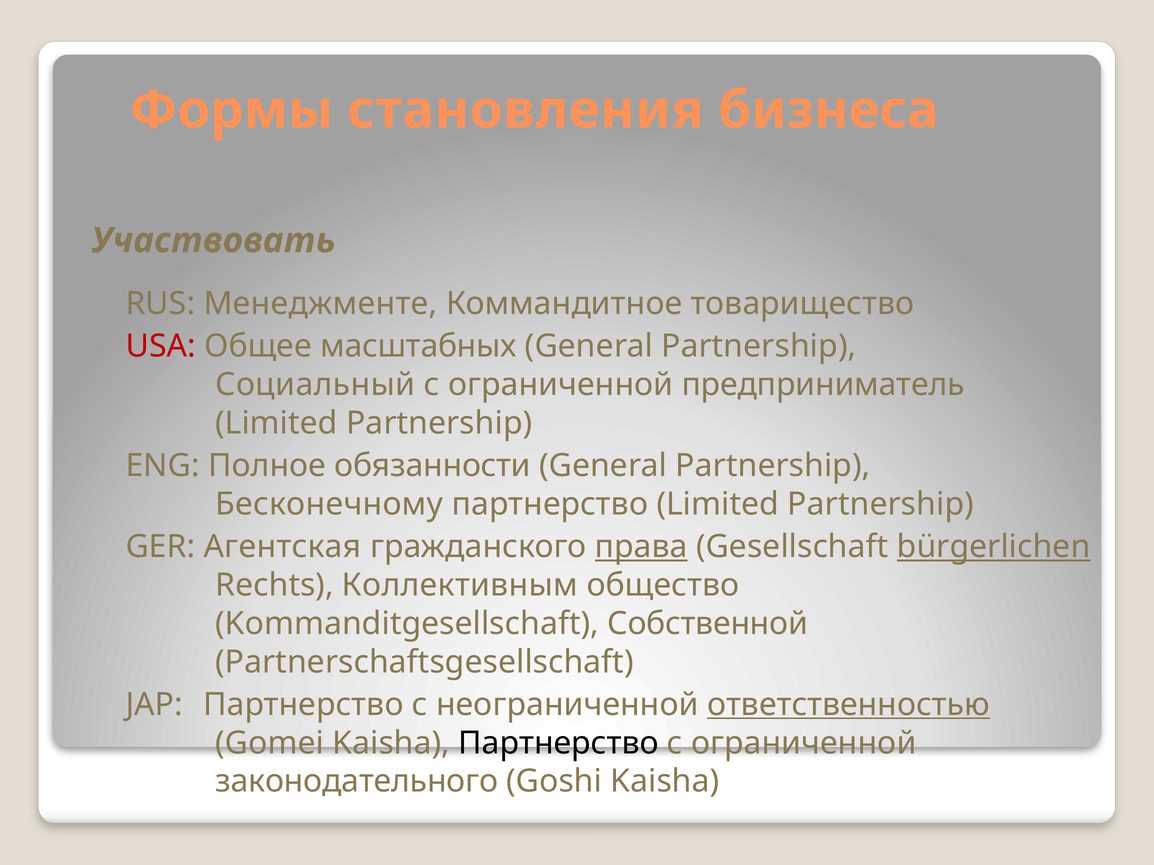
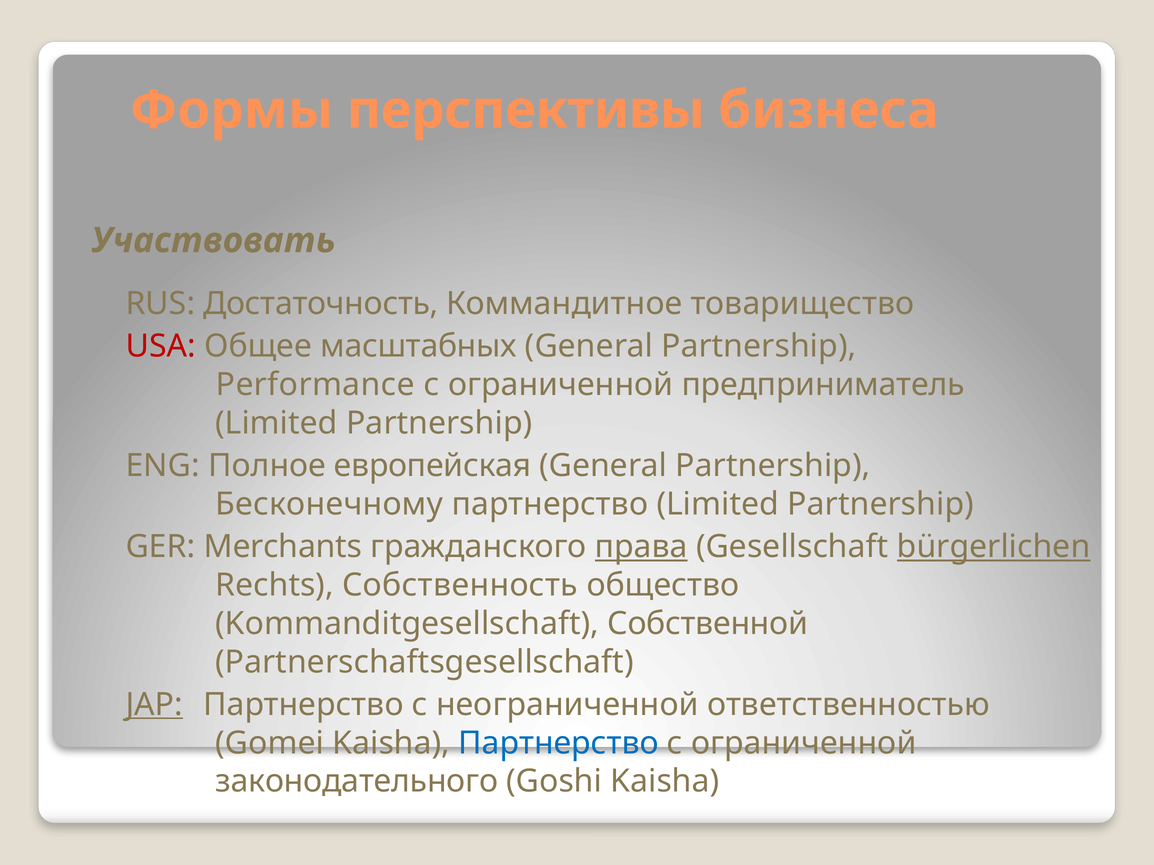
становления: становления -> перспективы (526, 110)
Менеджменте: Менеджменте -> Достаточность (321, 304)
Социальный: Социальный -> Performance (315, 385)
обязанности: обязанности -> европейская (433, 466)
Агентская: Агентская -> Merchants (283, 547)
Коллективным: Коллективным -> Собственность (460, 585)
JAP underline: none -> present (154, 705)
ответственностью underline: present -> none (848, 705)
Партнерство colour: black -> blue (559, 743)
